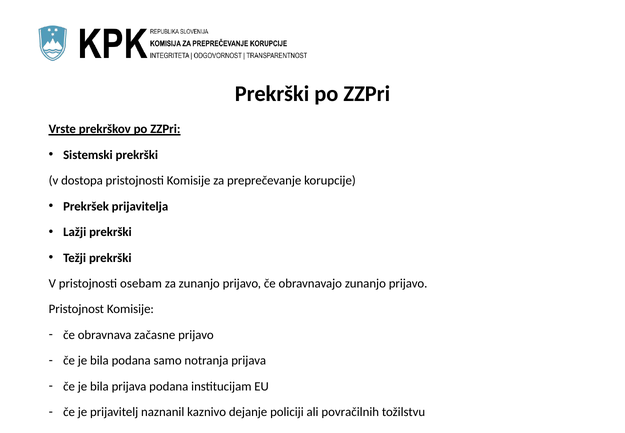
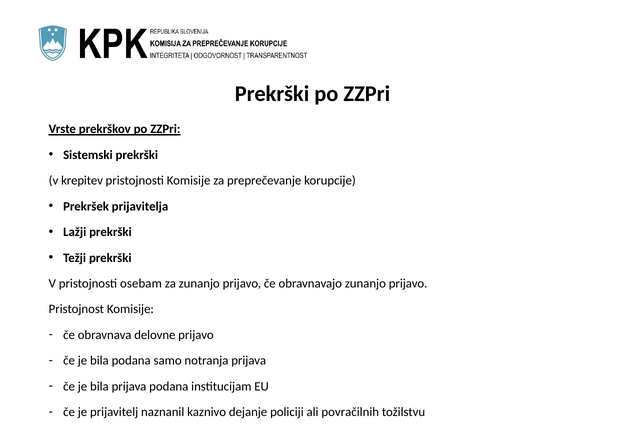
dostopa: dostopa -> krepitev (82, 181)
začasne: začasne -> delovne (155, 335)
